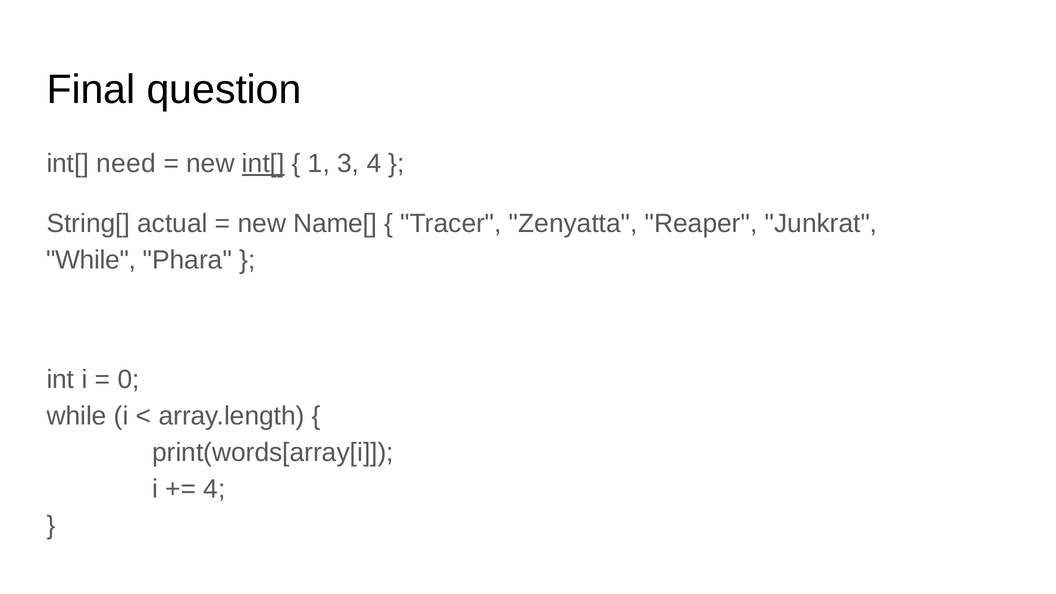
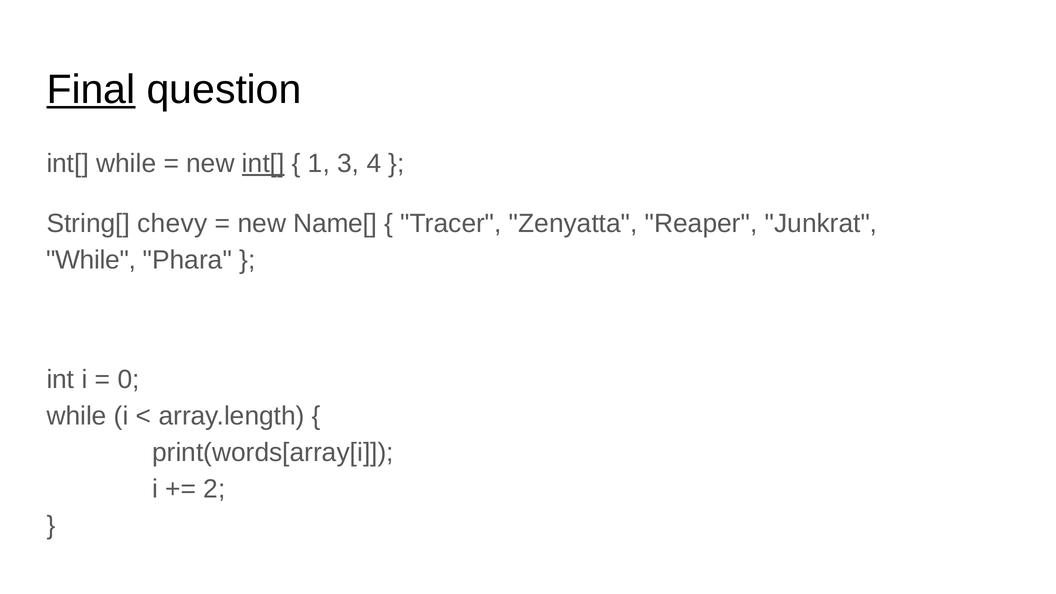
Final underline: none -> present (91, 89)
int[ need: need -> while (126, 164)
actual: actual -> chevy (172, 224)
4: 4 -> 2 (214, 489)
